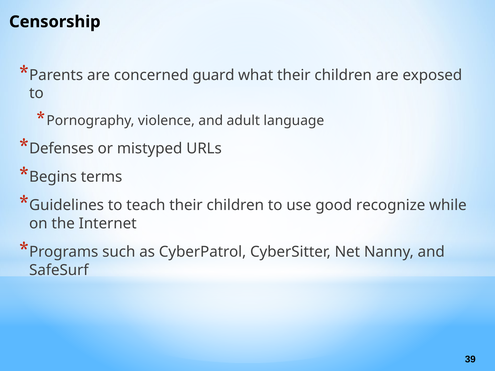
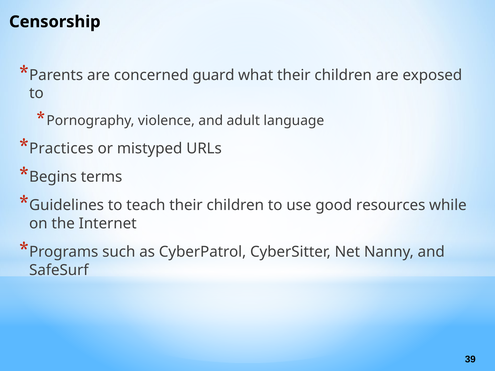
Defenses: Defenses -> Practices (61, 149)
recognize: recognize -> resources (391, 205)
